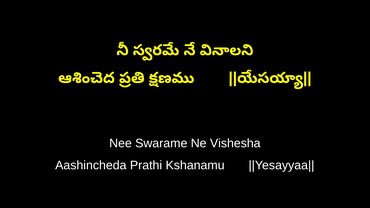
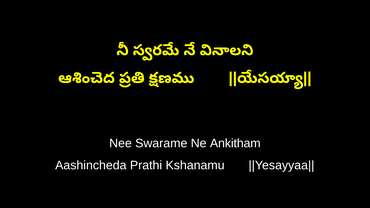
Vishesha: Vishesha -> Ankitham (235, 143)
